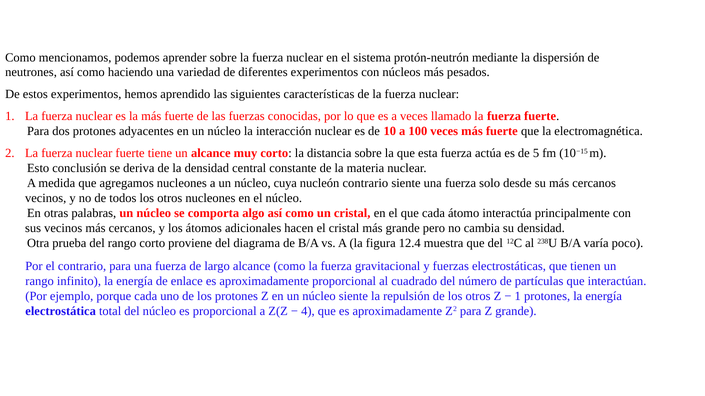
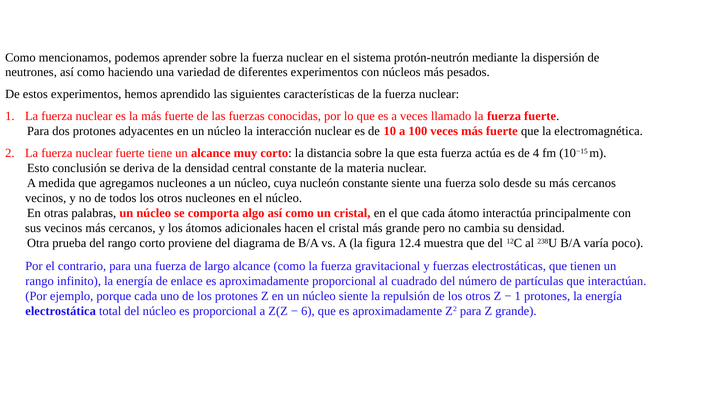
5: 5 -> 4 (536, 154)
nucleón contrario: contrario -> constante (365, 184)
4: 4 -> 6 (308, 311)
